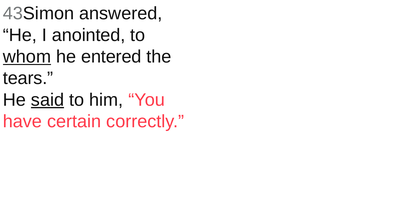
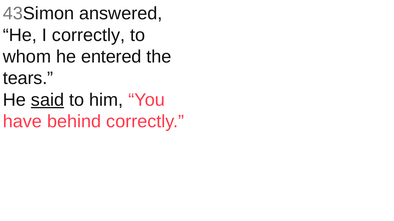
I anointed: anointed -> correctly (89, 35)
whom underline: present -> none (27, 57)
certain: certain -> behind (74, 122)
